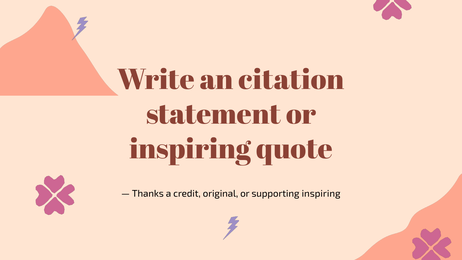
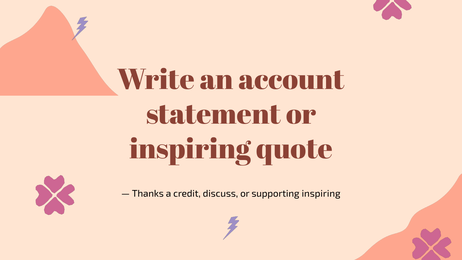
citation: citation -> account (292, 80)
original: original -> discuss (220, 194)
